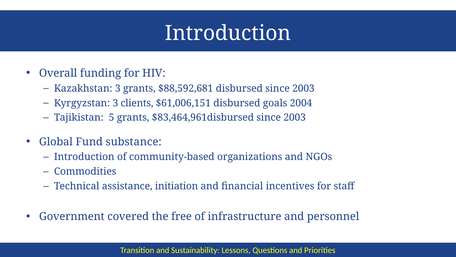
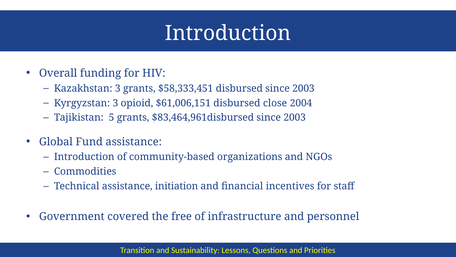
$88,592,681: $88,592,681 -> $58,333,451 (186, 88)
clients: clients -> opioid (137, 103)
goals: goals -> close (275, 103)
Fund substance: substance -> assistance (134, 142)
